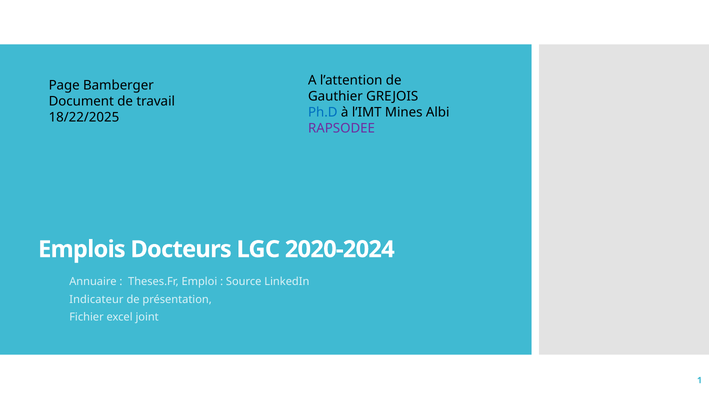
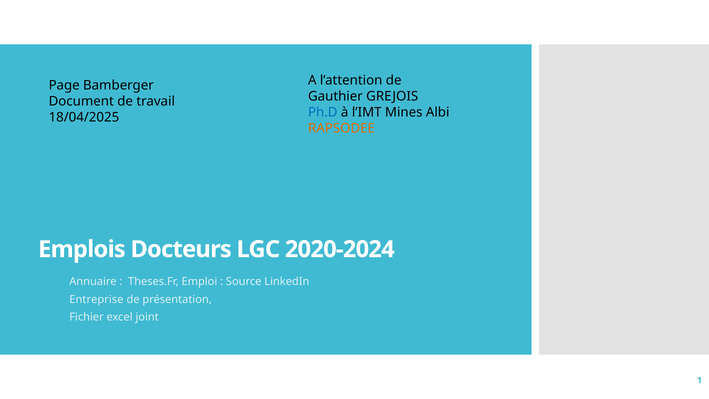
18/22/2025: 18/22/2025 -> 18/04/2025 (84, 117)
RAPSODEE colour: purple -> orange (342, 128)
Indicateur: Indicateur -> Entreprise (96, 299)
